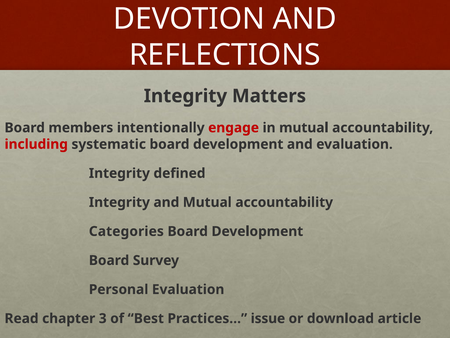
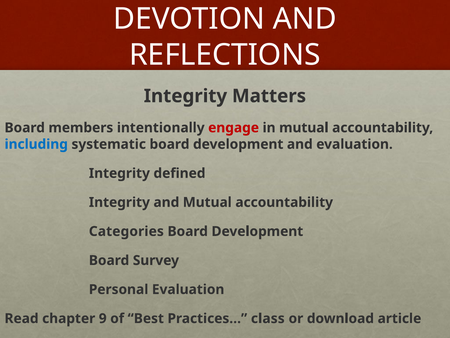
including colour: red -> blue (36, 144)
3: 3 -> 9 (103, 318)
issue: issue -> class (268, 318)
